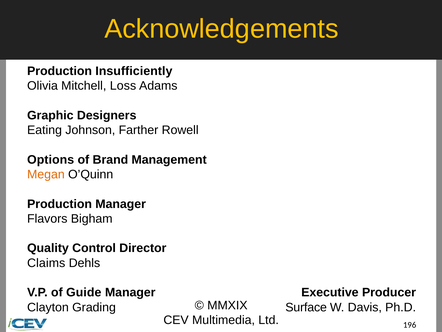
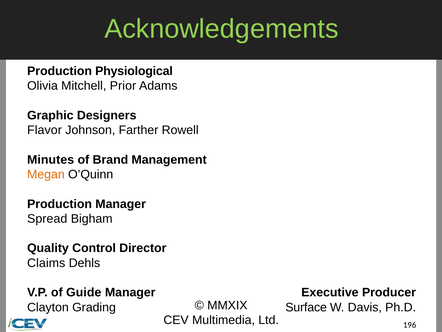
Acknowledgements colour: yellow -> light green (221, 29)
Insufficiently: Insufficiently -> Physiological (134, 71)
Loss: Loss -> Prior (123, 86)
Eating: Eating -> Flavor (44, 130)
Options: Options -> Minutes (51, 159)
Flavors: Flavors -> Spread (47, 218)
